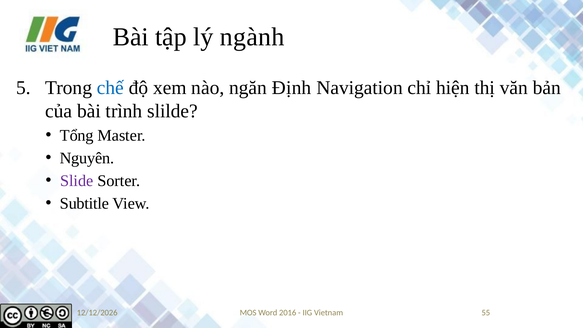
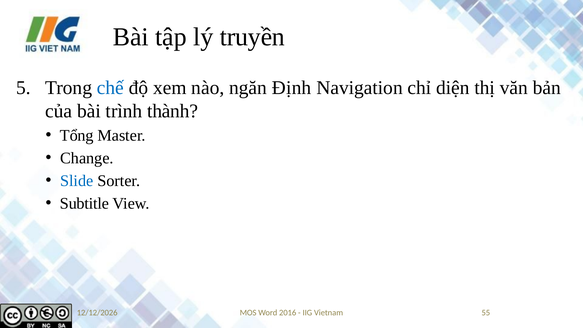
ngành: ngành -> truyền (252, 37)
hiện: hiện -> diện (453, 88)
slilde: slilde -> thành (173, 111)
Nguyên: Nguyên -> Change (87, 158)
Slide colour: purple -> blue (77, 181)
